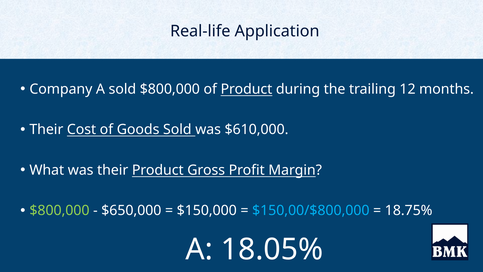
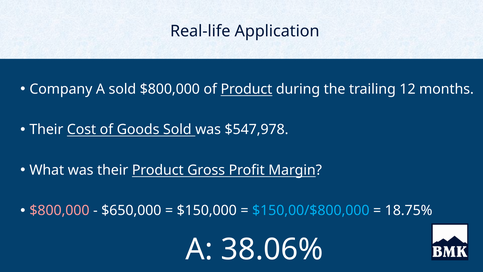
$610,000: $610,000 -> $547,978 (257, 129)
$800,000 colour: light green -> pink (59, 210)
18.05%: 18.05% -> 38.06% (272, 249)
